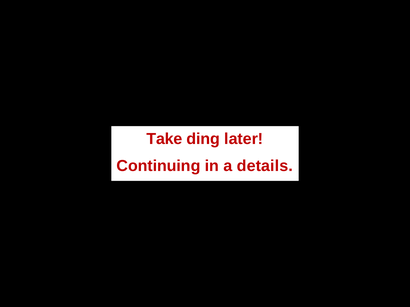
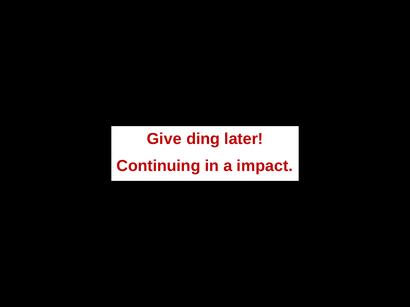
Take: Take -> Give (164, 139)
details: details -> impact (265, 166)
